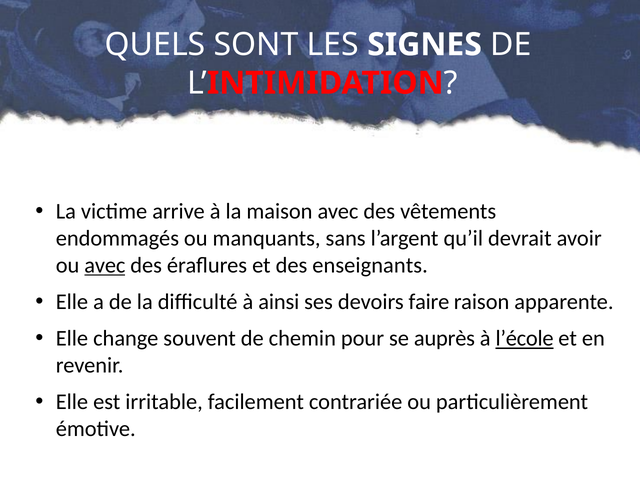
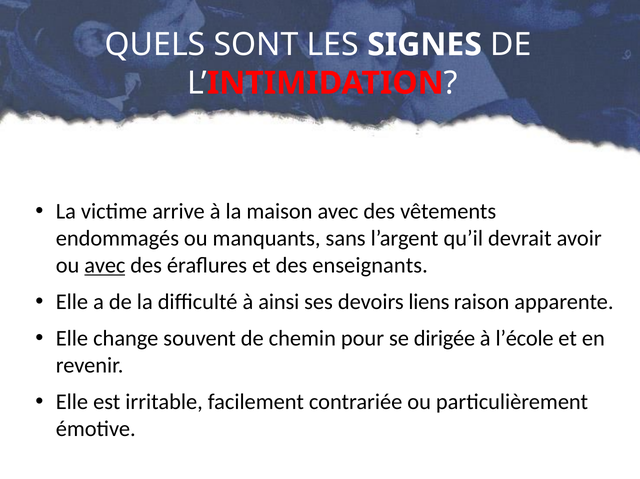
faire: faire -> liens (429, 302)
auprès: auprès -> dirigée (445, 338)
l’école underline: present -> none (525, 338)
